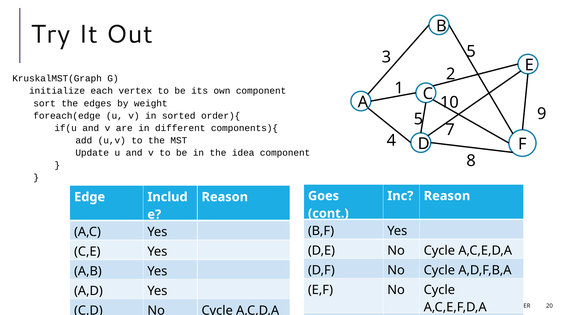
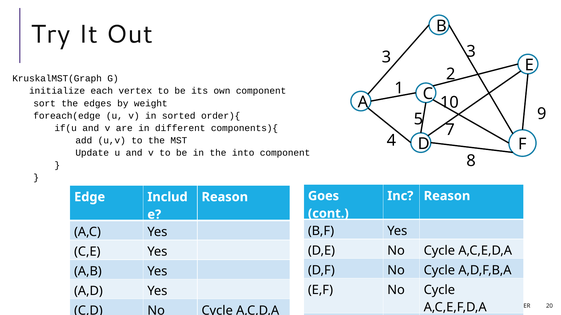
3 5: 5 -> 3 (471, 52)
idea: idea -> into (243, 153)
